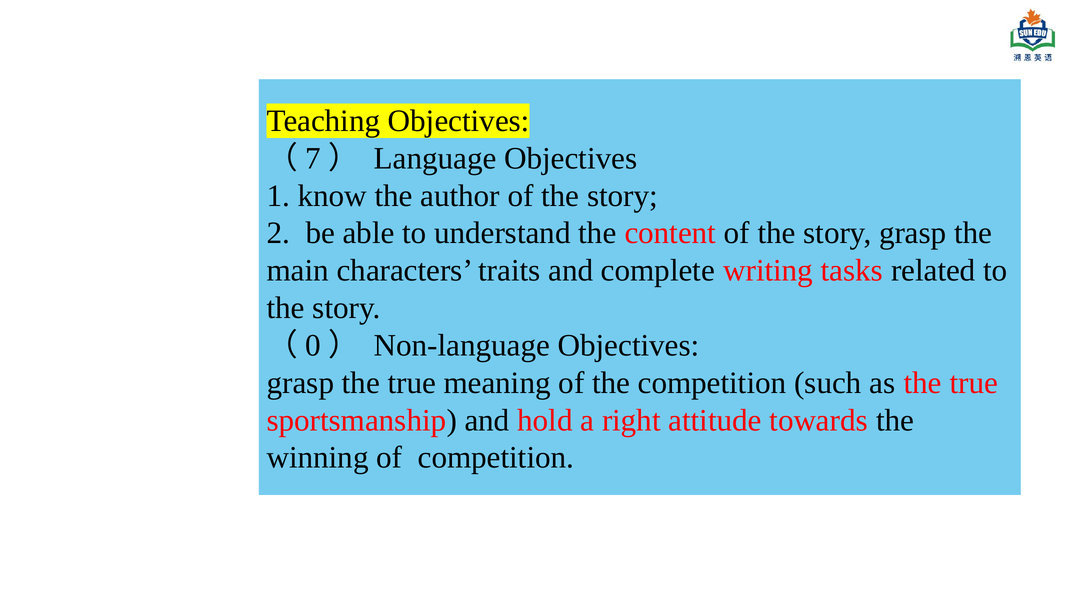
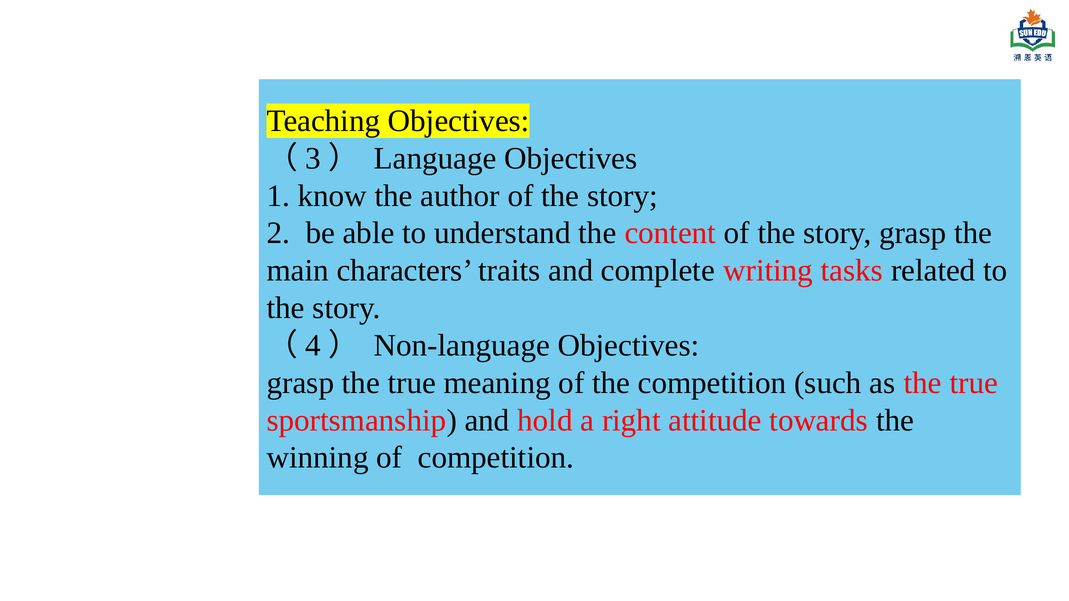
7: 7 -> 3 (313, 158)
0: 0 -> 4 (313, 346)
